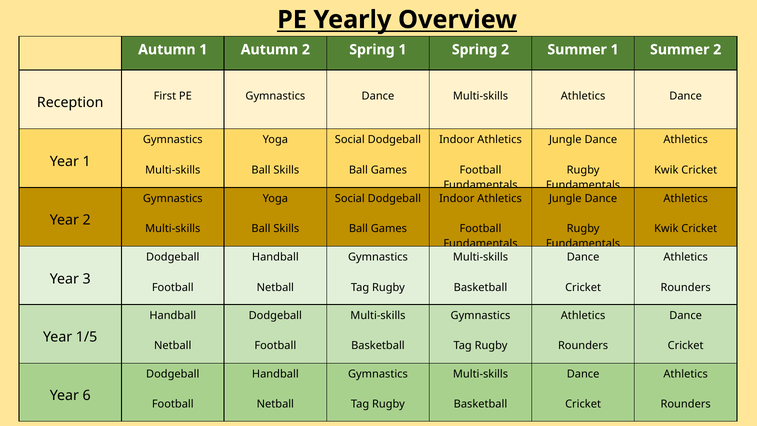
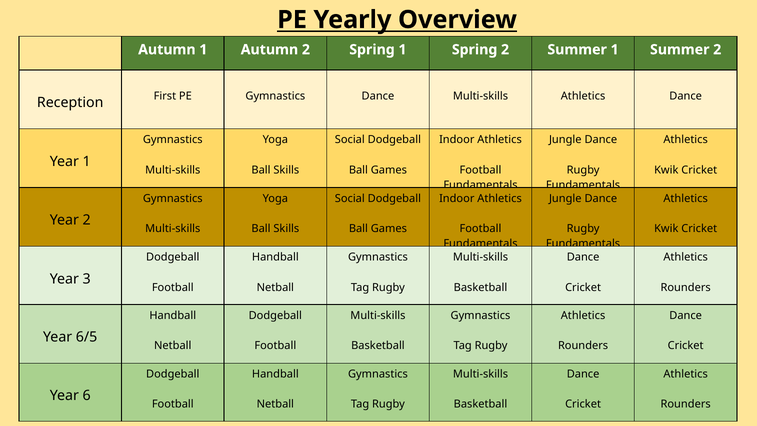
1/5: 1/5 -> 6/5 (87, 337)
